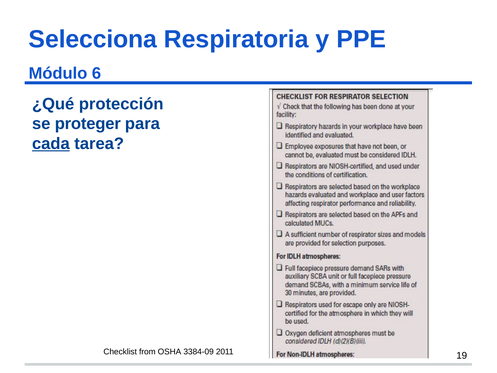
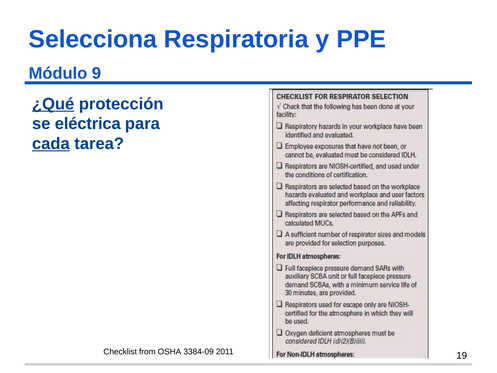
6: 6 -> 9 (96, 73)
¿Qué underline: none -> present (53, 104)
proteger: proteger -> eléctrica (88, 124)
